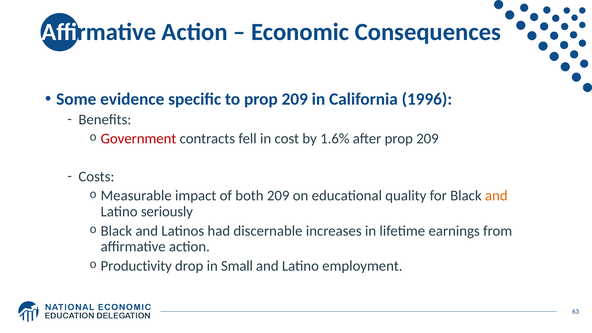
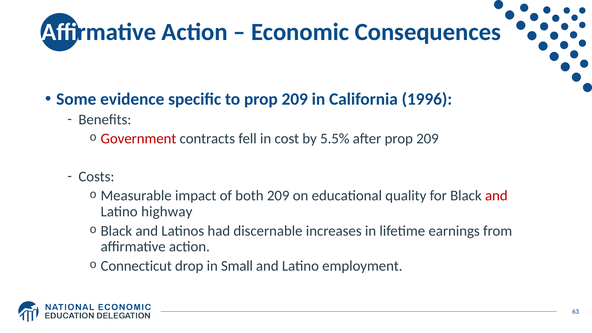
1.6%: 1.6% -> 5.5% (335, 139)
and colour: orange -> red (496, 196)
seriously: seriously -> highway (167, 212)
Productivity: Productivity -> Connecticut (136, 266)
